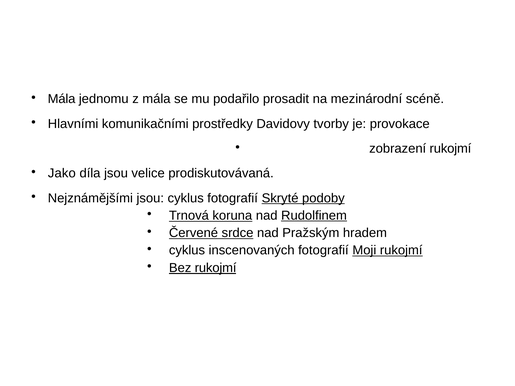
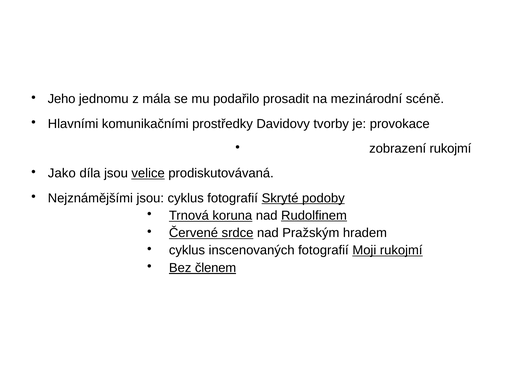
Mála: Mála -> Jeho (62, 99)
velice underline: none -> present (148, 173)
Bez rukojmí: rukojmí -> členem (216, 268)
